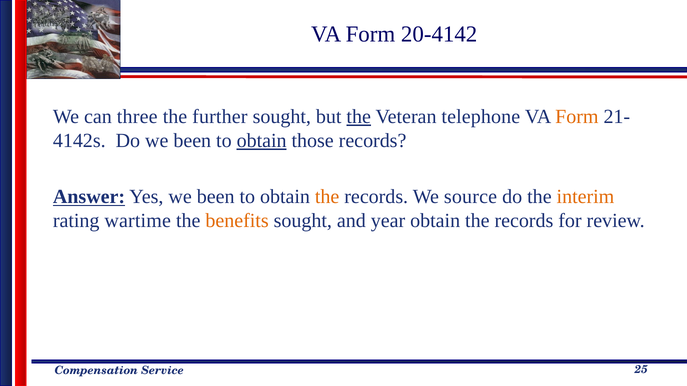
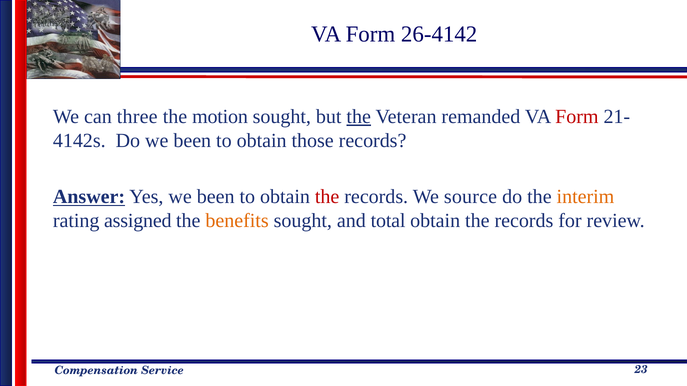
20-4142: 20-4142 -> 26-4142 (439, 34)
further: further -> motion (220, 117)
telephone: telephone -> remanded (481, 117)
Form colour: orange -> red (577, 117)
obtain underline: present -> none (262, 141)
the colour: orange -> red (327, 197)
wartime: wartime -> assigned (138, 221)
year: year -> total (388, 221)
25: 25 -> 23 (641, 370)
